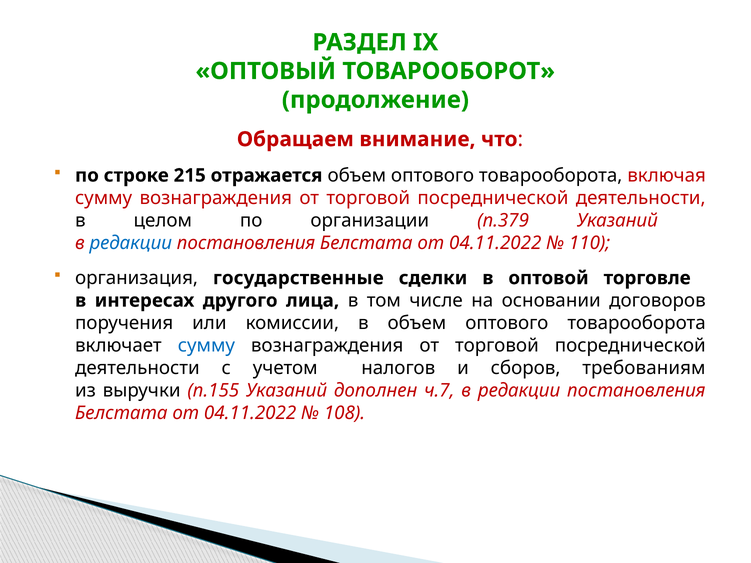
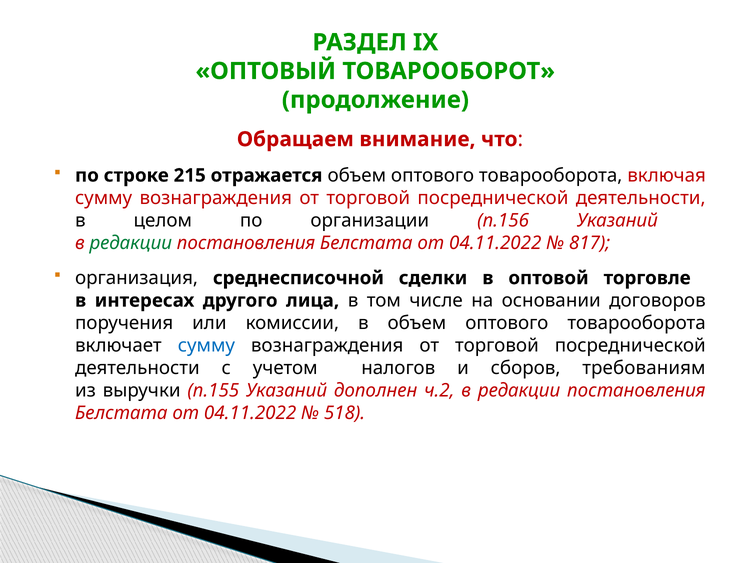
п.379: п.379 -> п.156 (503, 221)
редакции colour: blue -> green (131, 243)
110: 110 -> 817 (590, 243)
государственные: государственные -> среднесписочной (298, 278)
ч.7: ч.7 -> ч.2 (439, 391)
108: 108 -> 518 (345, 413)
